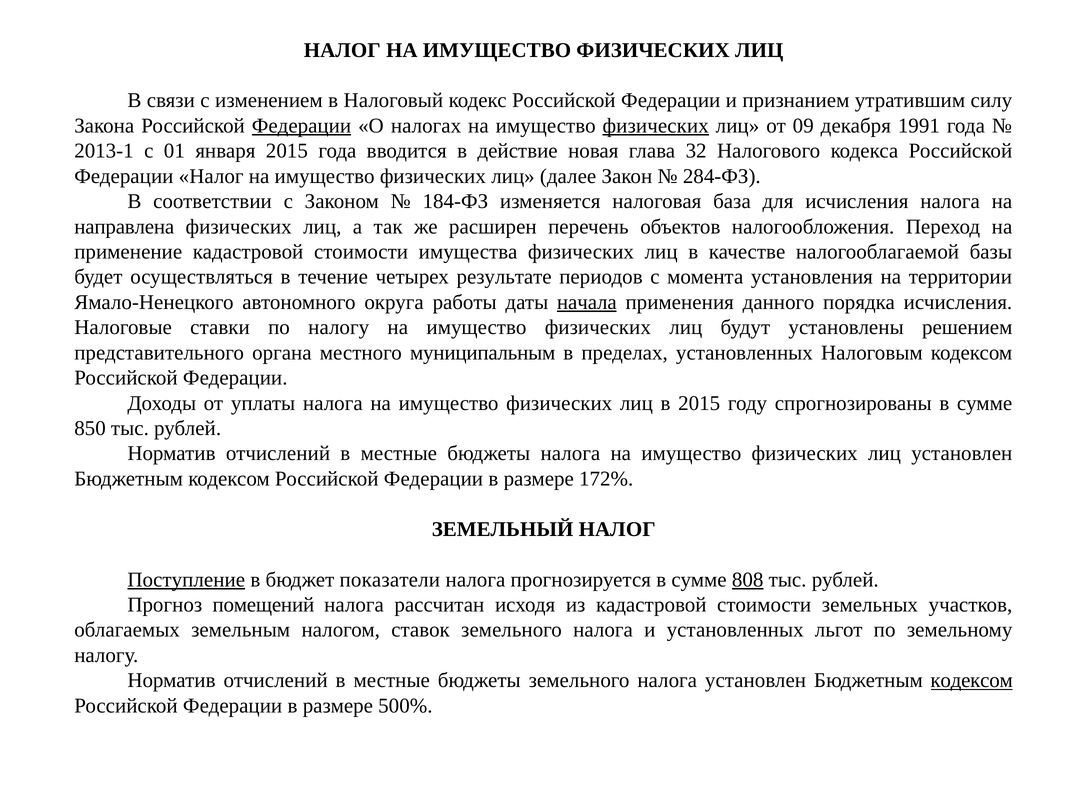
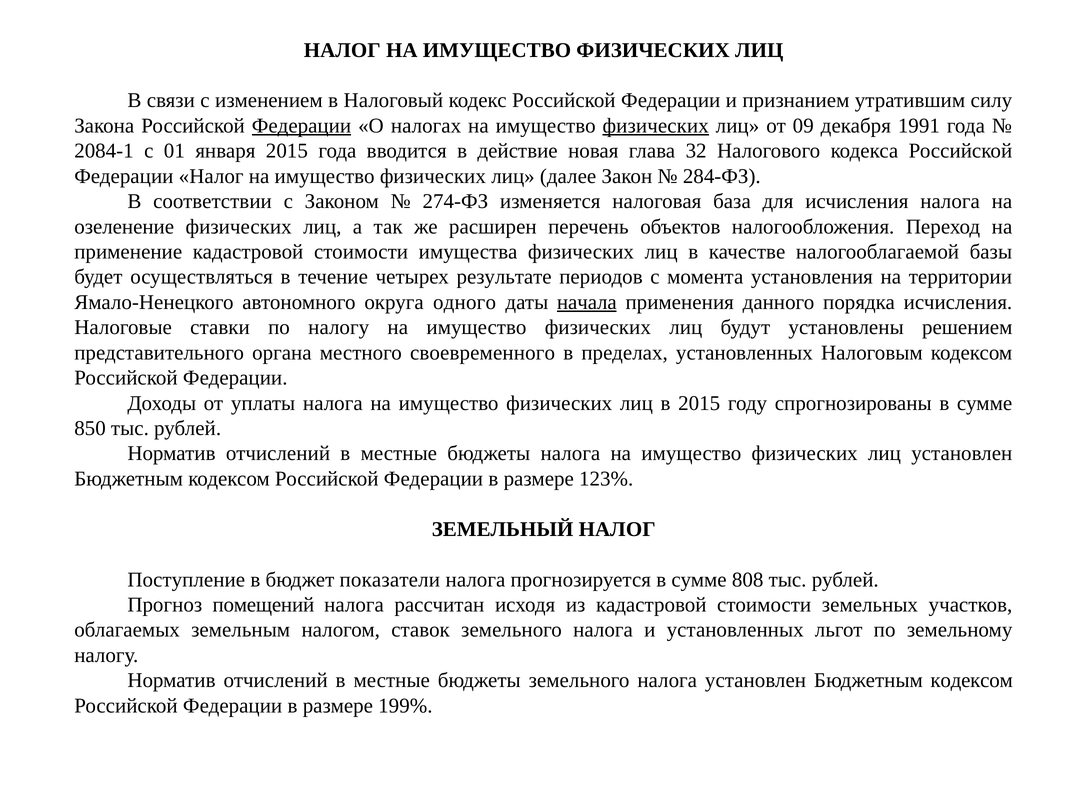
2013-1: 2013-1 -> 2084-1 (104, 151)
184-ФЗ: 184-ФЗ -> 274-ФЗ (455, 201)
направлена: направлена -> озеленение (124, 226)
работы: работы -> одного (465, 302)
муниципальным: муниципальным -> своевременного (483, 352)
172%: 172% -> 123% (606, 478)
Поступление underline: present -> none (186, 579)
808 underline: present -> none (748, 579)
кодексом underline: present -> none (972, 680)
500%: 500% -> 199% (405, 705)
